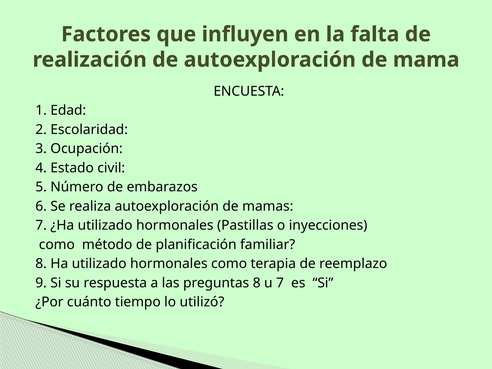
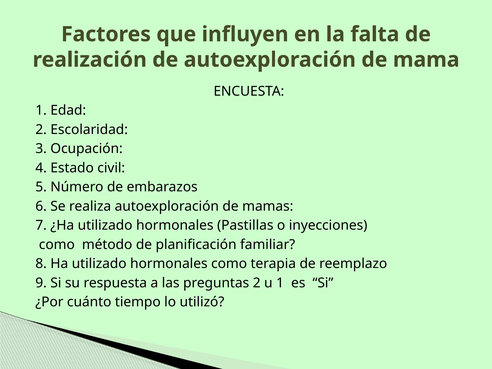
preguntas 8: 8 -> 2 (257, 283)
u 7: 7 -> 1 (280, 283)
